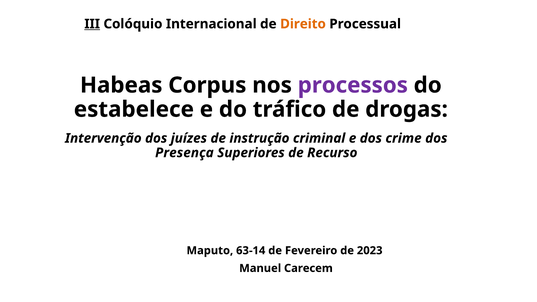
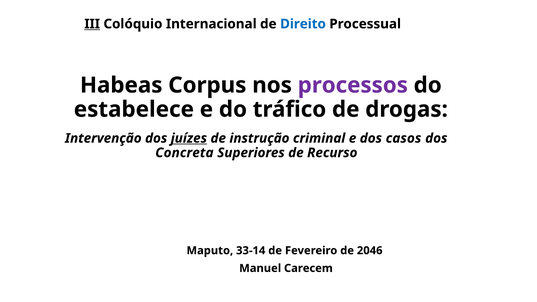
Direito colour: orange -> blue (303, 24)
juízes underline: none -> present (189, 138)
crime: crime -> casos (404, 138)
Presença: Presença -> Concreta (184, 153)
63-14: 63-14 -> 33-14 (251, 251)
2023: 2023 -> 2046 (370, 251)
